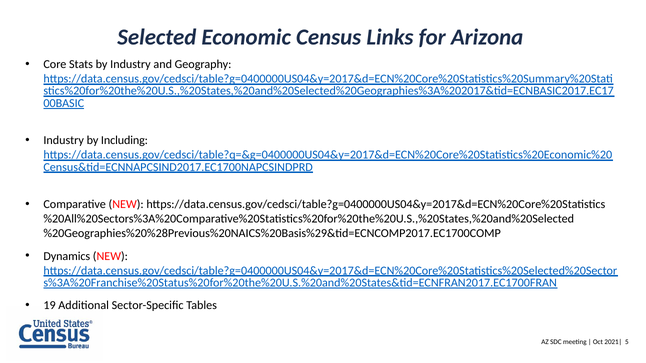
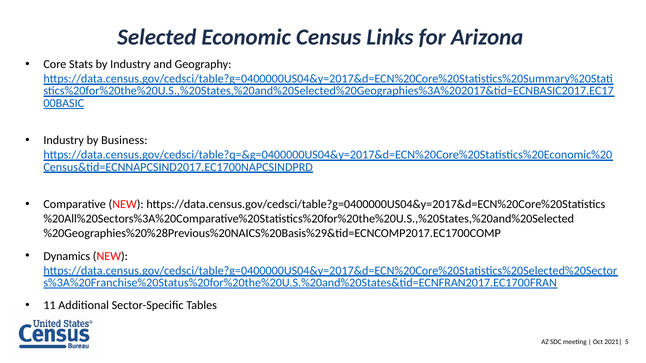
Including: Including -> Business (124, 141)
19: 19 -> 11 (50, 306)
